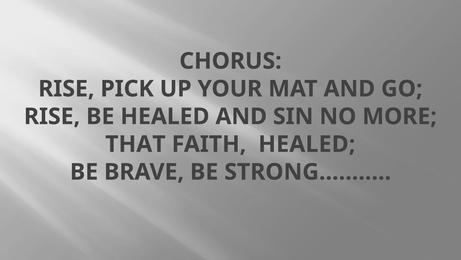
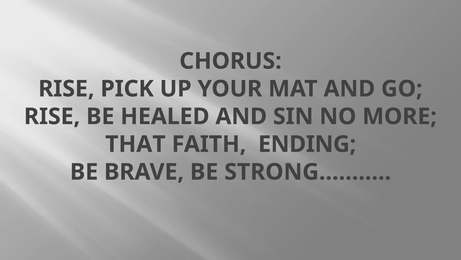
FAITH HEALED: HEALED -> ENDING (307, 144)
